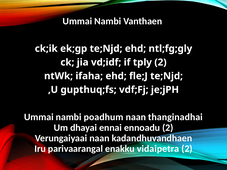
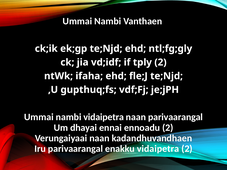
nambi poadhum: poadhum -> vidaipetra (104, 117)
naan thanginadhai: thanginadhai -> parivaarangal (176, 117)
